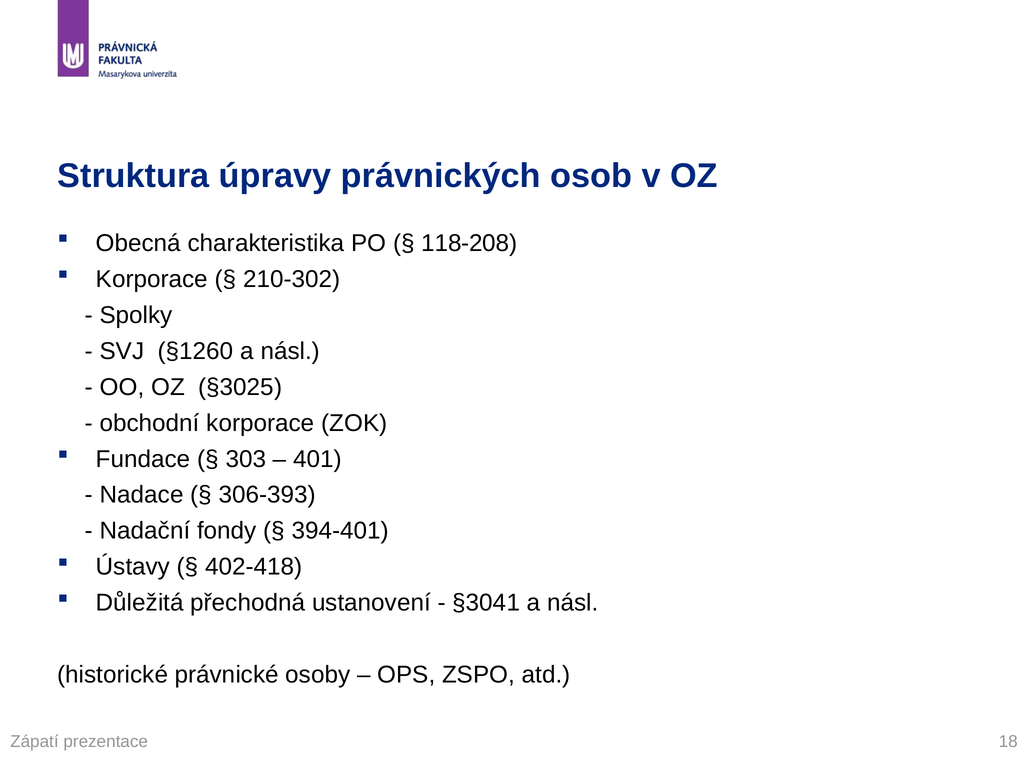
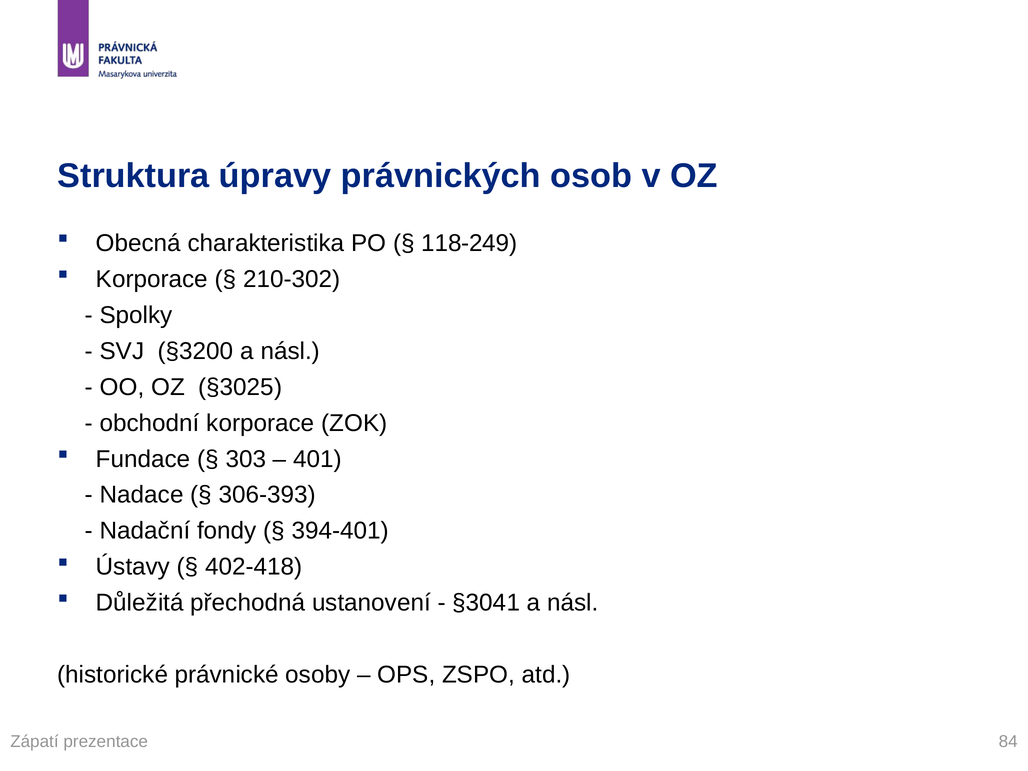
118-208: 118-208 -> 118-249 (469, 243)
§1260: §1260 -> §3200 (196, 351)
18: 18 -> 84 (1008, 741)
